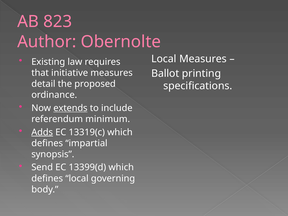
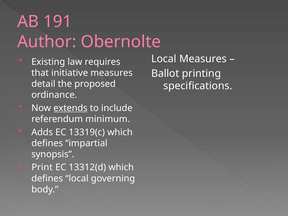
823: 823 -> 191 (58, 22)
Adds underline: present -> none (42, 132)
Send: Send -> Print (42, 167)
13399(d: 13399(d -> 13312(d (87, 167)
